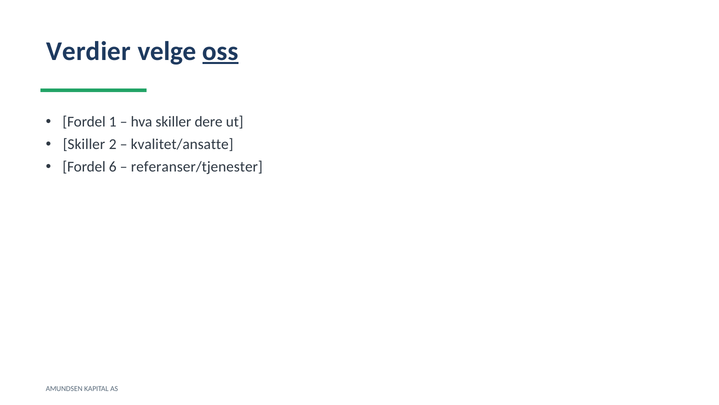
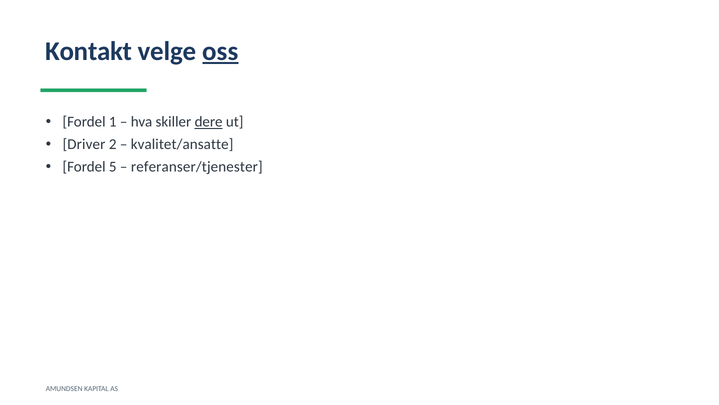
Verdier: Verdier -> Kontakt (89, 51)
dere underline: none -> present (209, 122)
Skiller: Skiller -> Driver (84, 144)
6: 6 -> 5 (113, 167)
